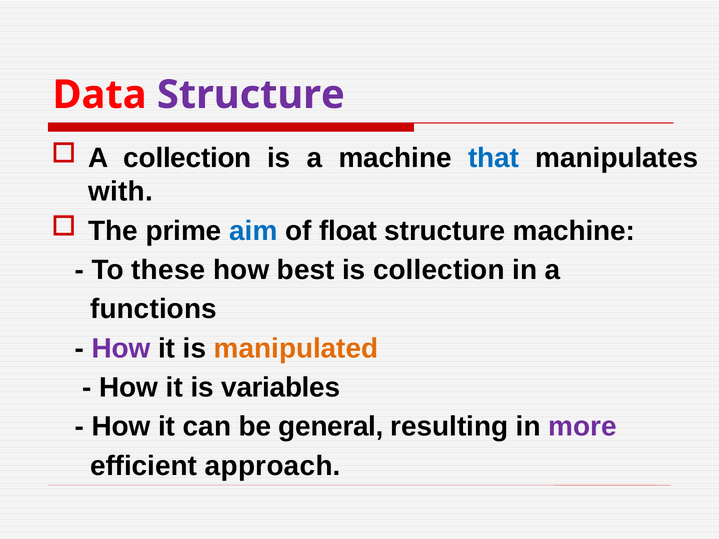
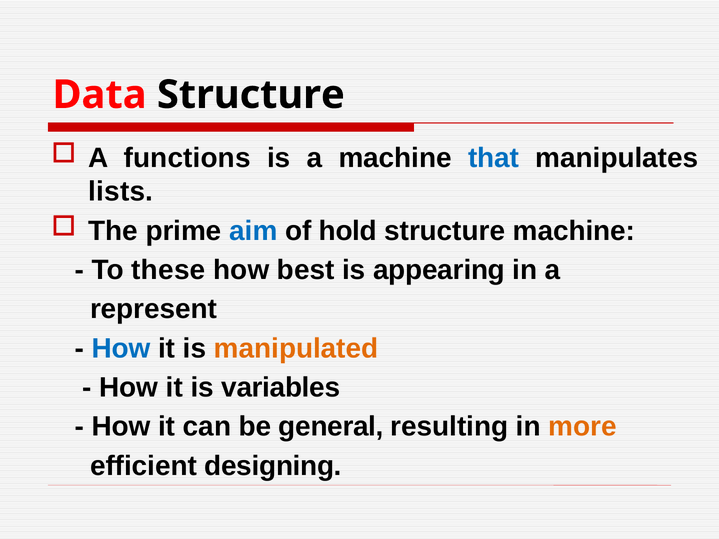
Structure colour: purple -> black (251, 95)
A collection: collection -> functions (187, 158)
with: with -> lists (121, 192)
float: float -> hold (348, 231)
is collection: collection -> appearing (439, 270)
functions: functions -> represent (154, 309)
How colour: purple -> blue (121, 348)
more colour: purple -> orange (583, 427)
approach: approach -> designing (273, 466)
